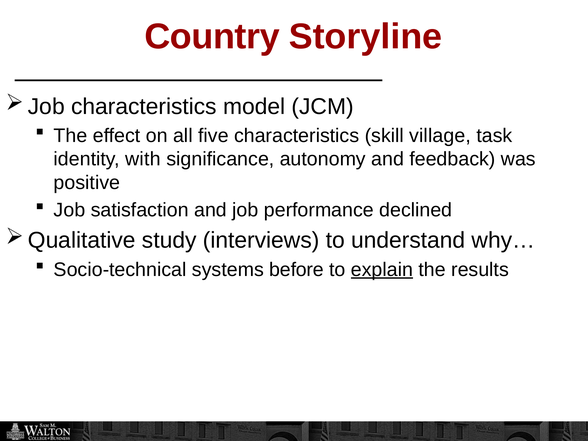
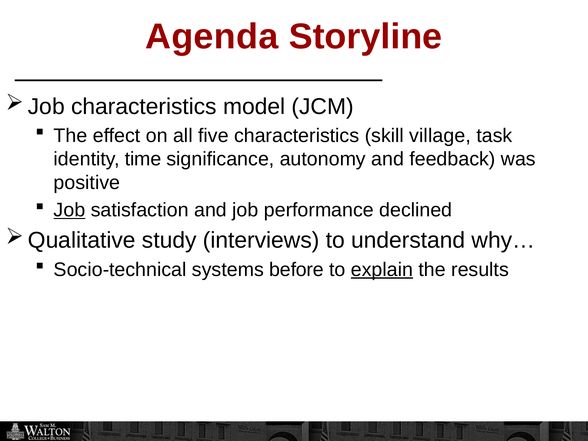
Country: Country -> Agenda (212, 37)
with: with -> time (143, 159)
Job underline: none -> present (69, 210)
